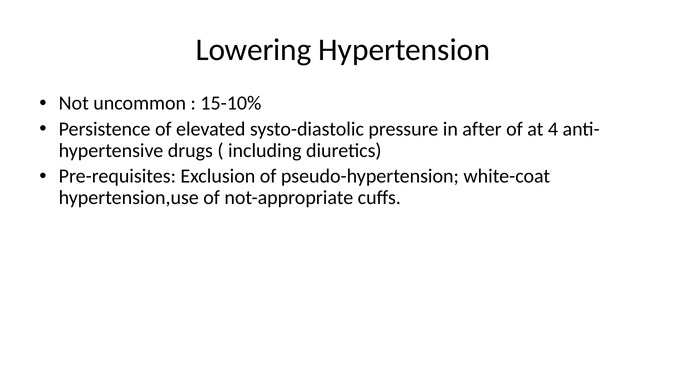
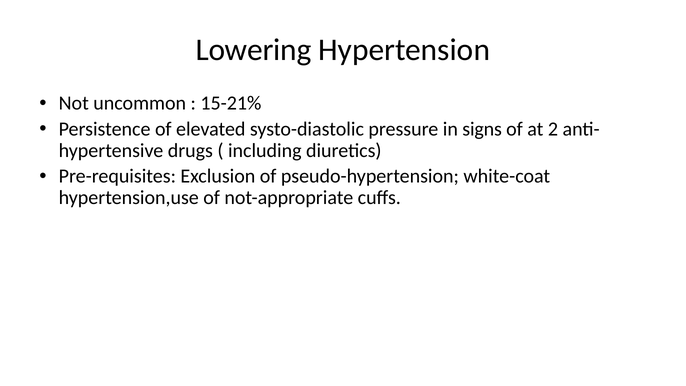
15-10%: 15-10% -> 15-21% (231, 103)
after: after -> signs (482, 129)
4: 4 -> 2 (553, 129)
